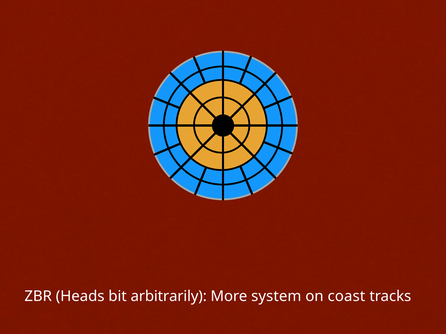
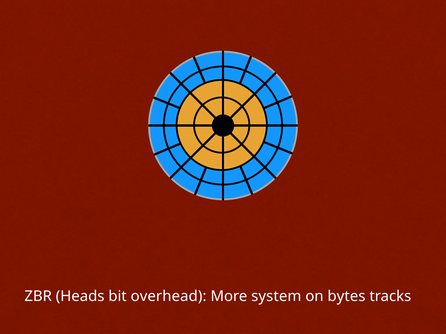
arbitrarily: arbitrarily -> overhead (169, 297)
coast: coast -> bytes (346, 297)
